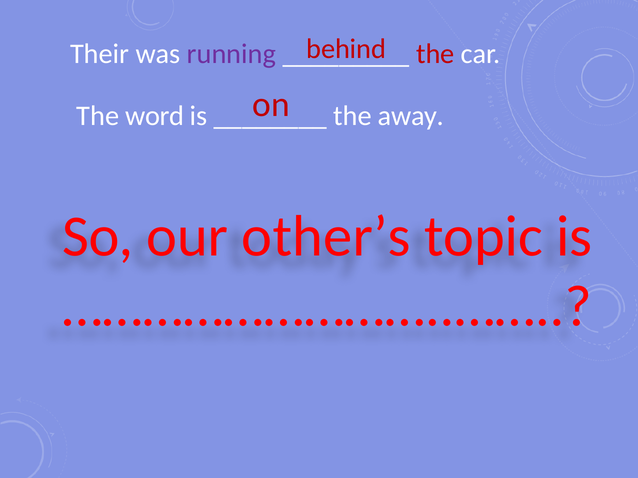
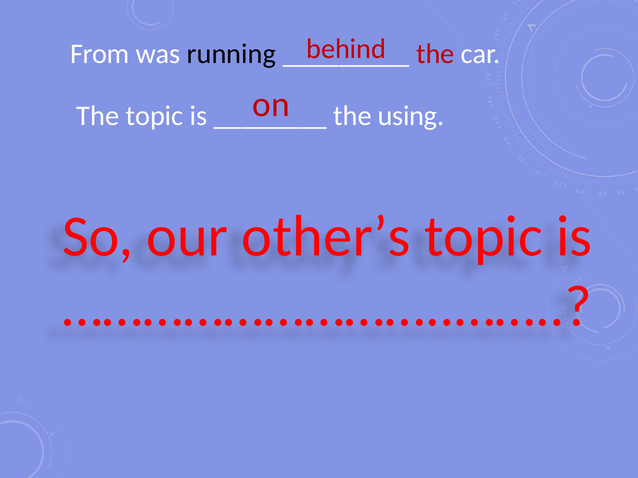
Their: Their -> From (100, 54)
running colour: purple -> black (231, 54)
The word: word -> topic (155, 116)
away: away -> using (411, 116)
